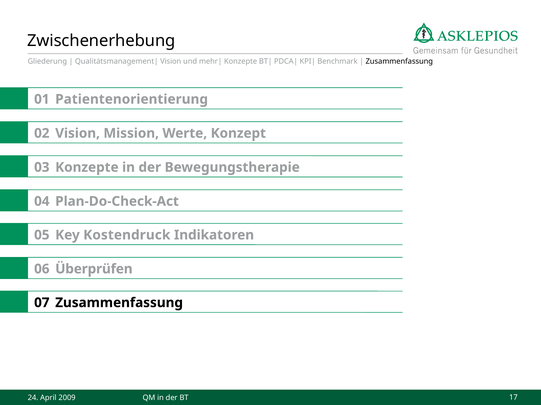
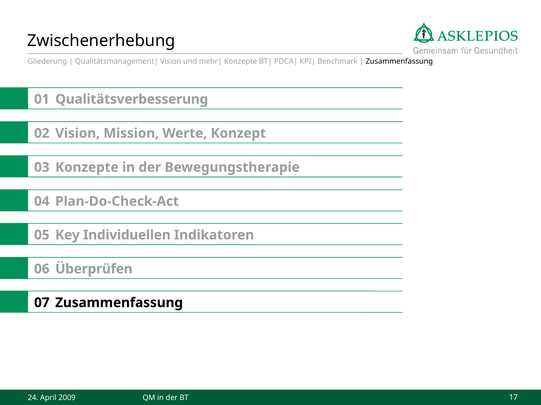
Patientenorientierung: Patientenorientierung -> Qualitätsverbesserung (132, 99)
Kostendruck: Kostendruck -> Individuellen (127, 235)
